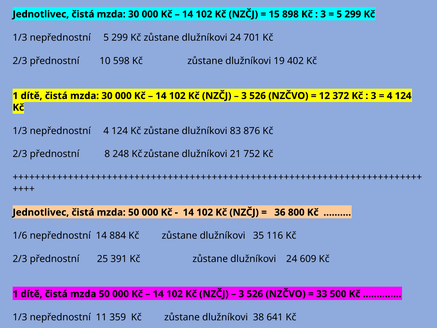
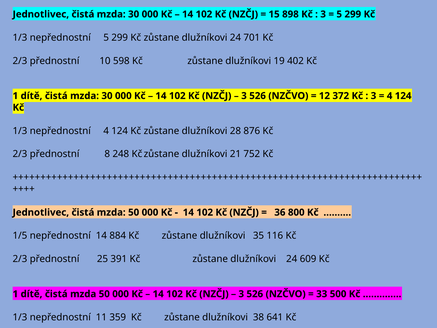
83: 83 -> 28 (235, 131)
1/6: 1/6 -> 1/5 (20, 236)
